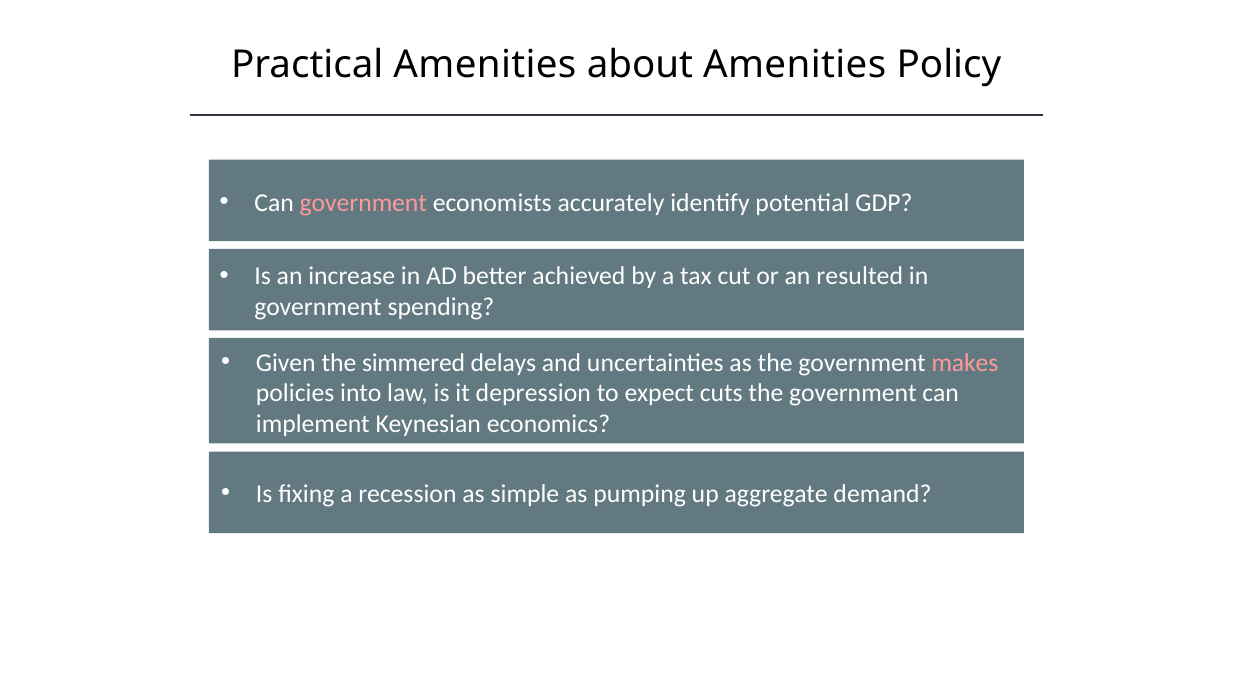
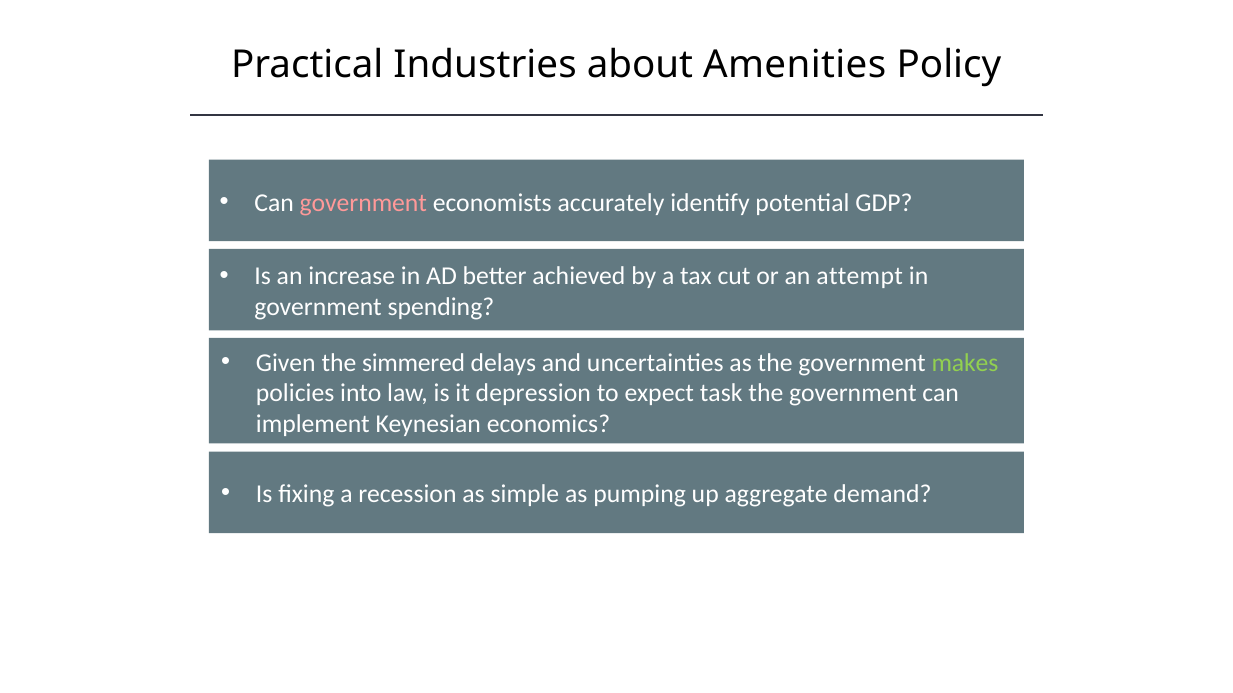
Practical Amenities: Amenities -> Industries (485, 65)
resulted: resulted -> attempt (860, 277)
makes colour: pink -> light green (965, 363)
cuts: cuts -> task (721, 394)
